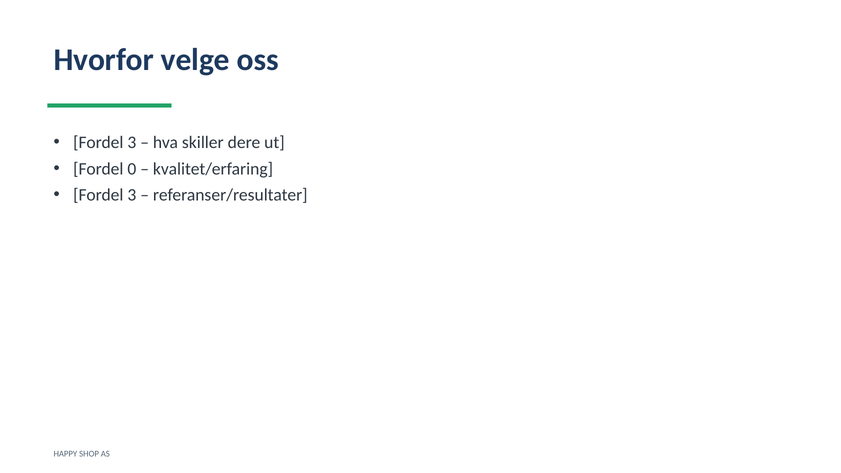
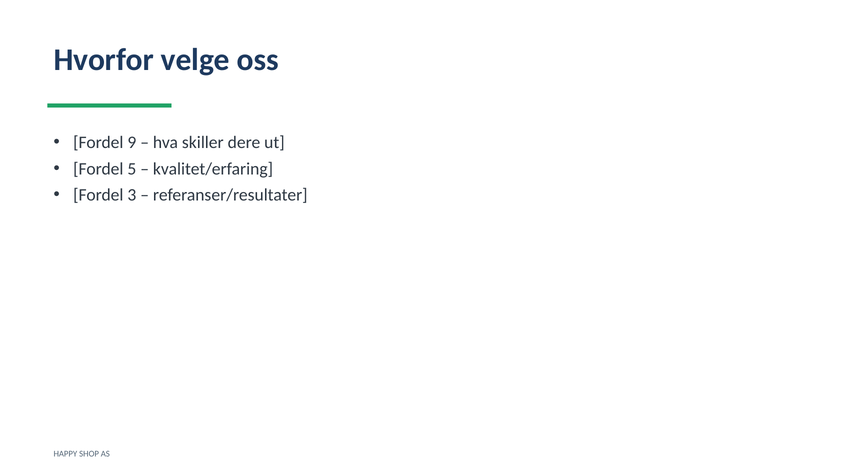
3: 3 -> 9 (132, 142)
0: 0 -> 5 (132, 169)
